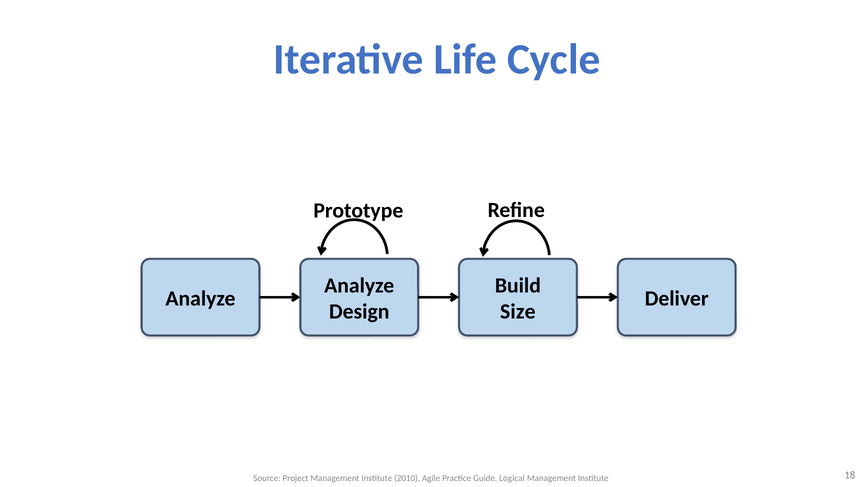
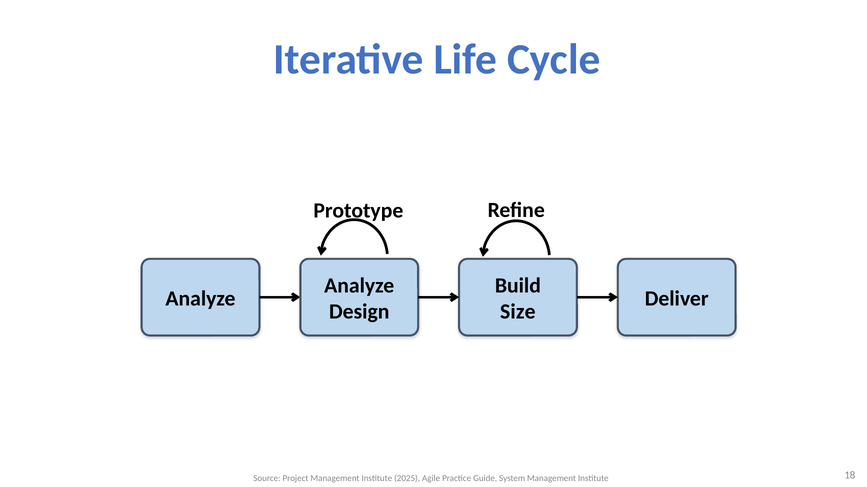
2010: 2010 -> 2025 (407, 479)
Logical: Logical -> System (512, 479)
